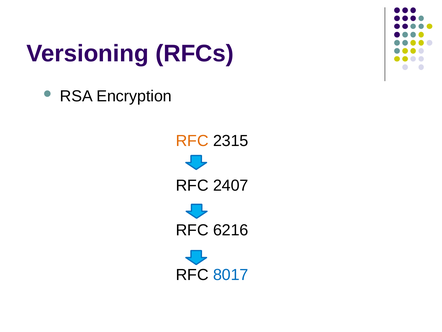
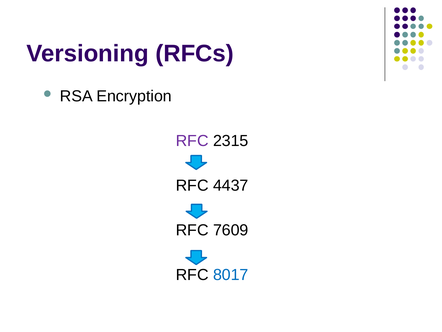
RFC colour: orange -> purple (192, 141)
2407: 2407 -> 4437 (231, 185)
6216: 6216 -> 7609 (231, 230)
